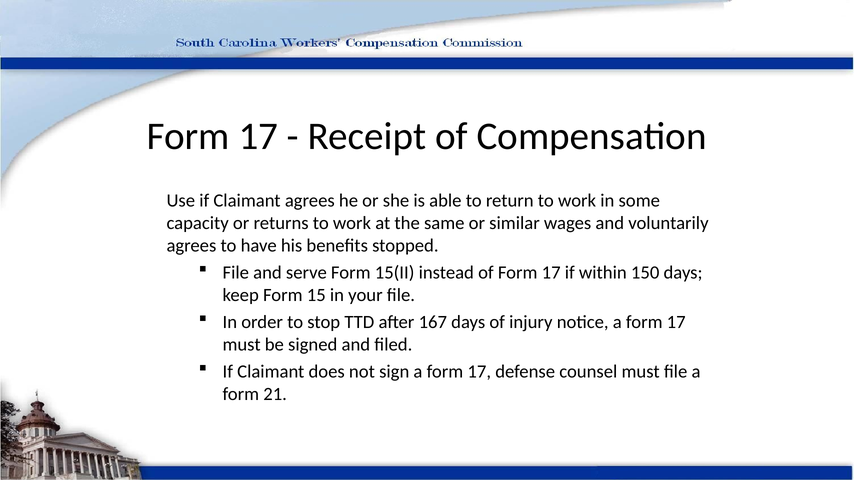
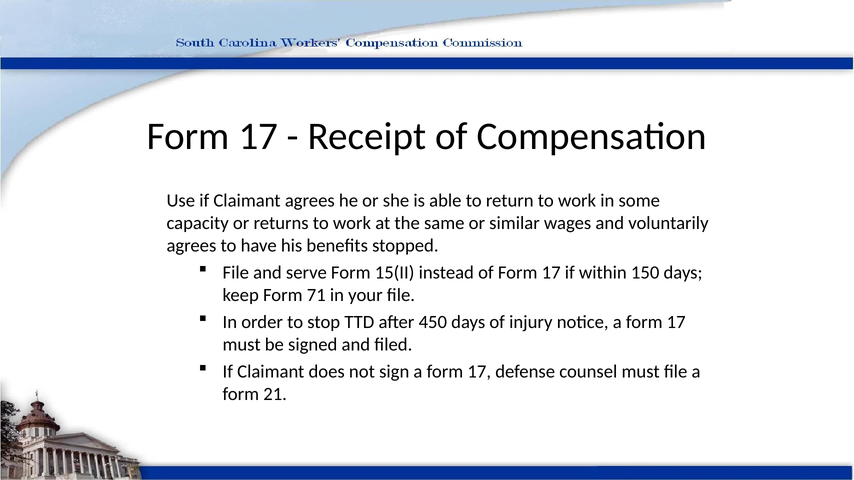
15: 15 -> 71 (316, 295)
167: 167 -> 450 (433, 322)
